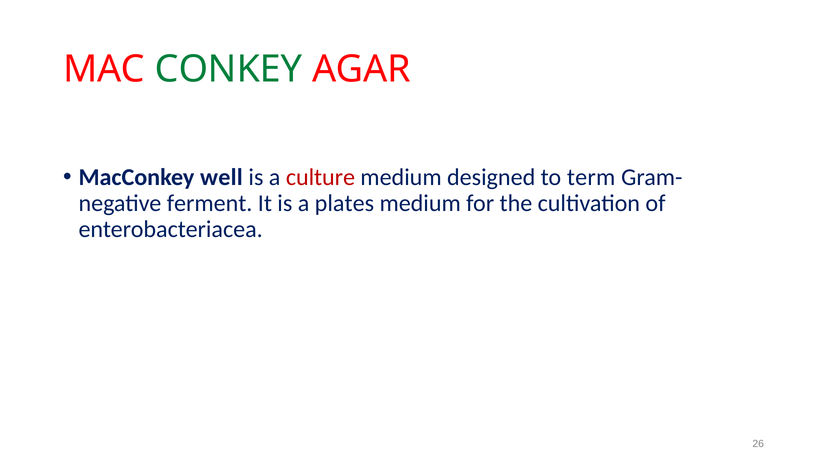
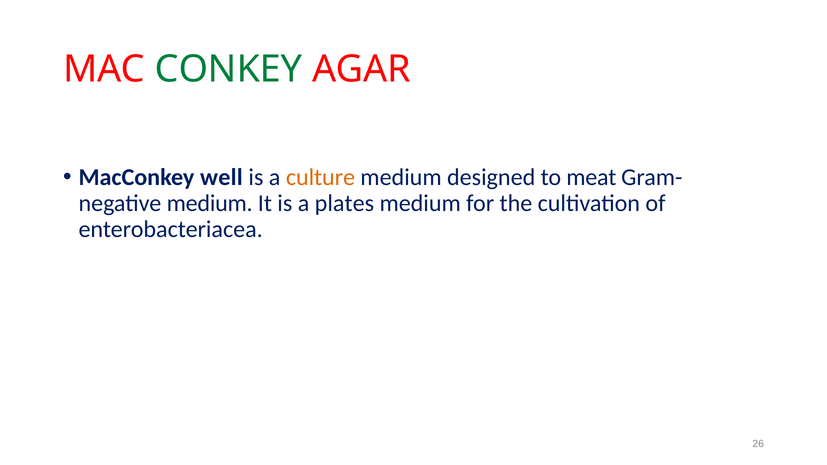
culture colour: red -> orange (320, 177)
term: term -> meat (591, 177)
ferment: ferment -> medium (210, 203)
